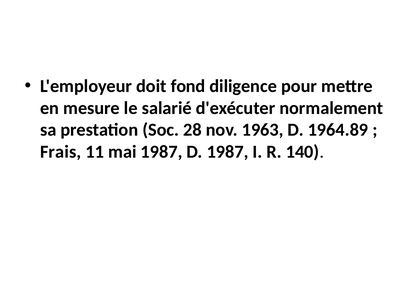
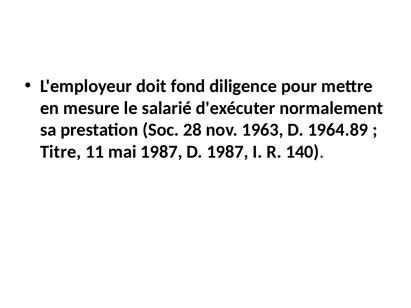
Frais: Frais -> Titre (61, 152)
